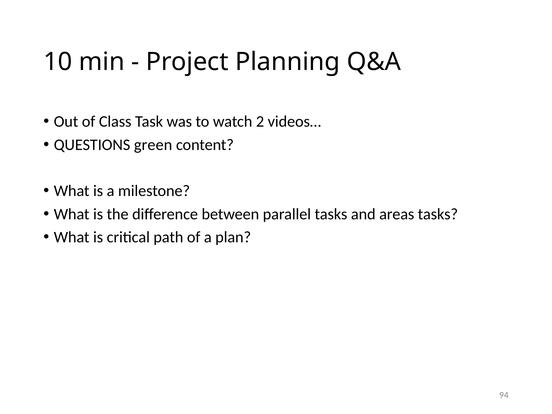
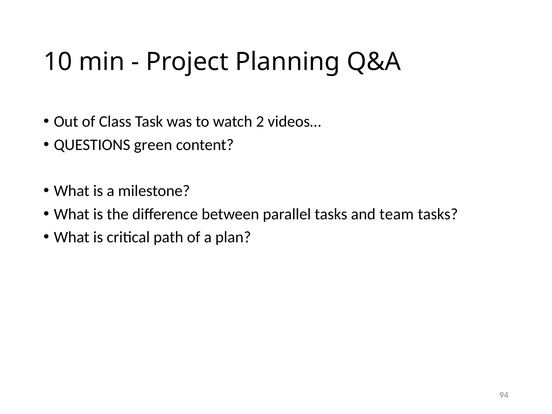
areas: areas -> team (397, 214)
